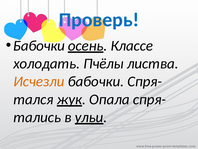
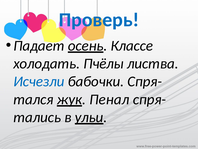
Бабочки: Бабочки -> Падает (39, 46)
Исчезли colour: orange -> blue (39, 81)
Опала: Опала -> Пенал (109, 99)
